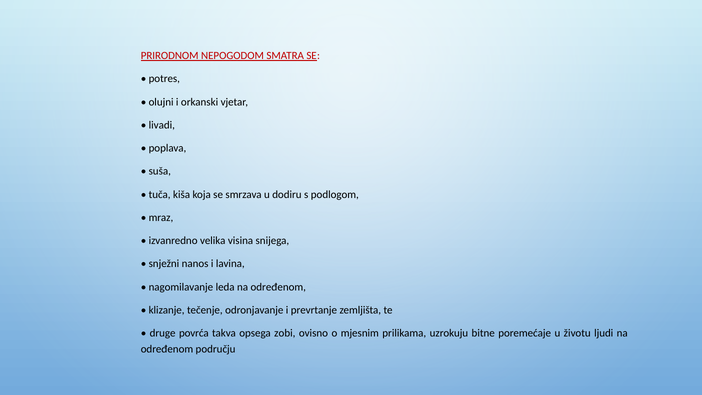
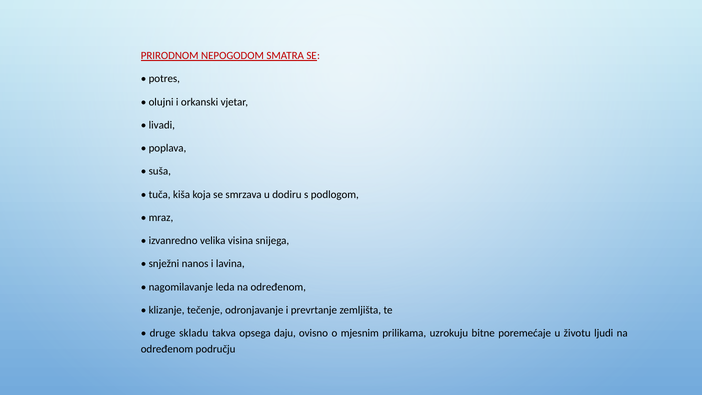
povrća: povrća -> skladu (194, 333)
zobi: zobi -> daju (285, 333)
